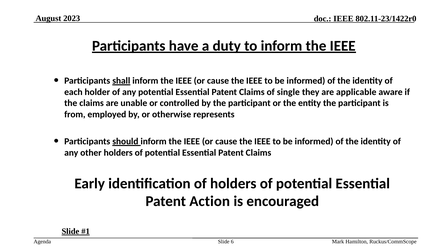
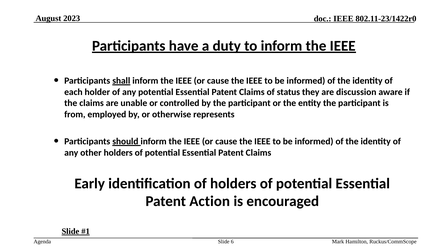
single: single -> status (288, 92)
applicable: applicable -> discussion (356, 92)
